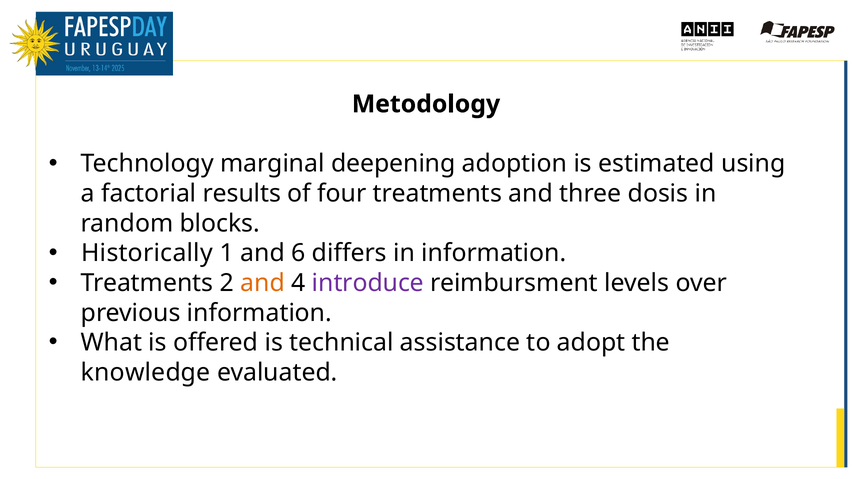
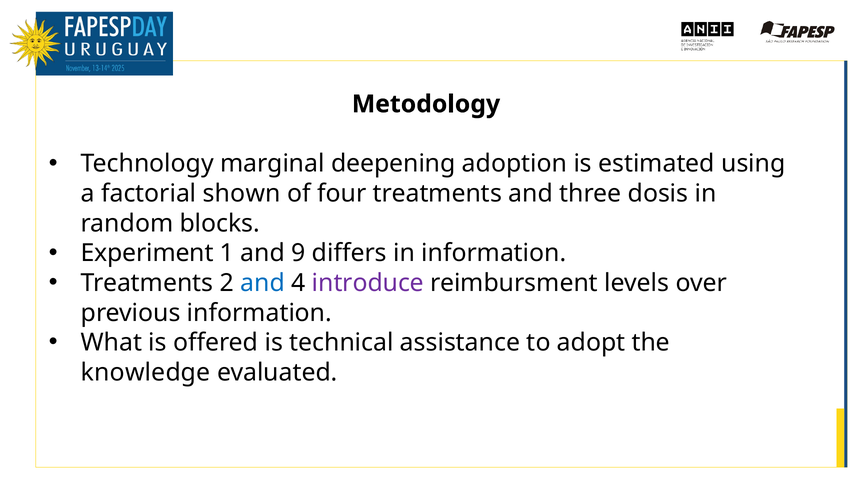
results: results -> shown (242, 194)
Historically: Historically -> Experiment (147, 253)
6: 6 -> 9 (298, 253)
and colour: orange -> blue (263, 283)
